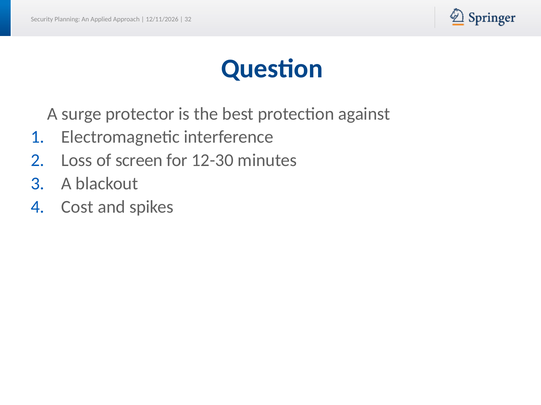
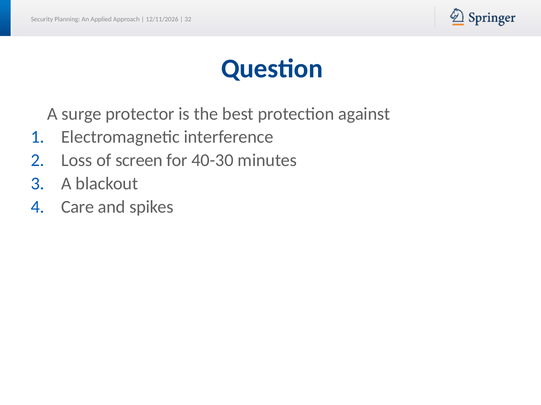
12-30: 12-30 -> 40-30 (213, 161)
Cost: Cost -> Care (78, 207)
